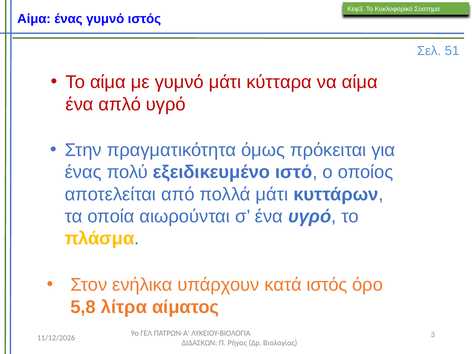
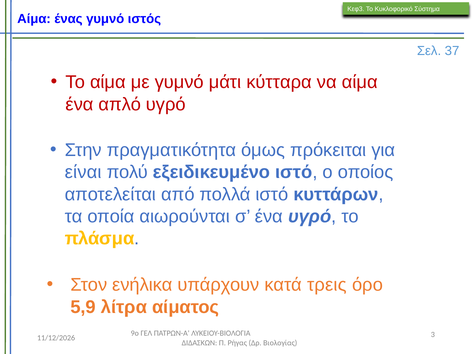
51: 51 -> 37 (452, 51)
ένας: ένας -> είναι (83, 172)
πολλά μάτι: μάτι -> ιστό (272, 194)
κατά ιστός: ιστός -> τρεις (327, 285)
5,8: 5,8 -> 5,9 (83, 307)
